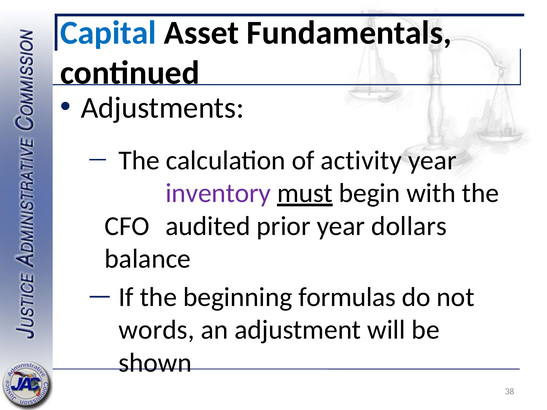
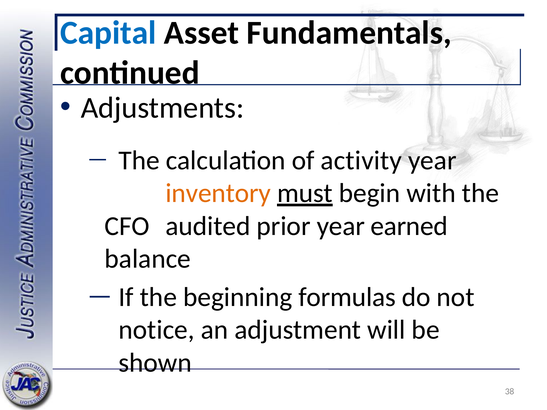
inventory colour: purple -> orange (218, 193)
dollars: dollars -> earned (409, 226)
words: words -> notice (157, 330)
